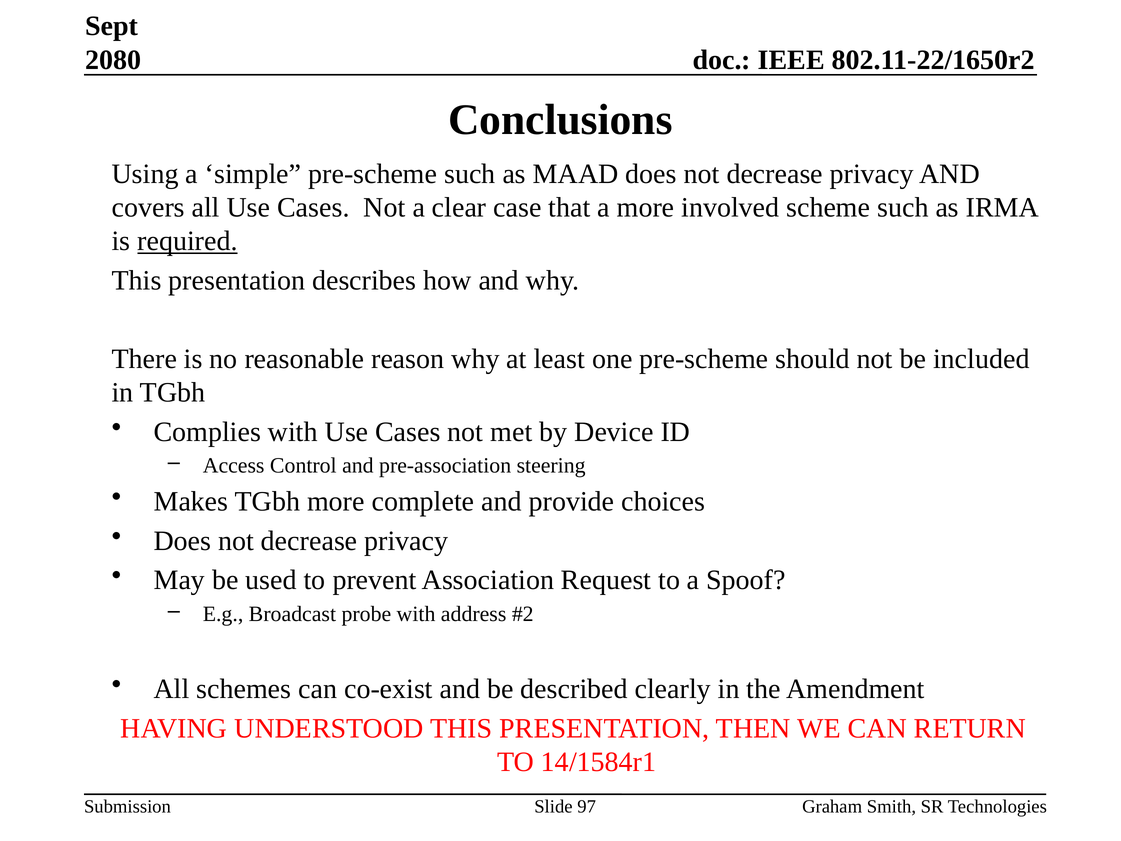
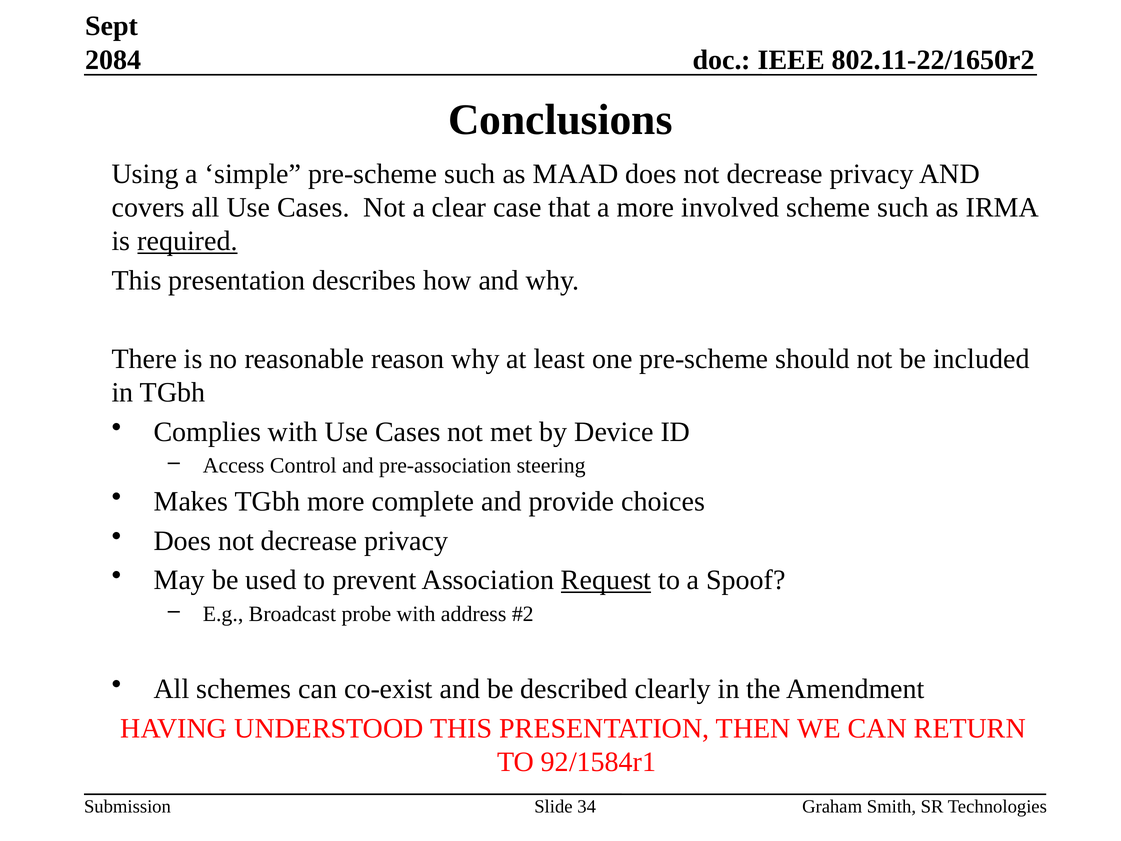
2080: 2080 -> 2084 (113, 60)
Request underline: none -> present (606, 580)
14/1584r1: 14/1584r1 -> 92/1584r1 (599, 762)
97: 97 -> 34 (587, 806)
